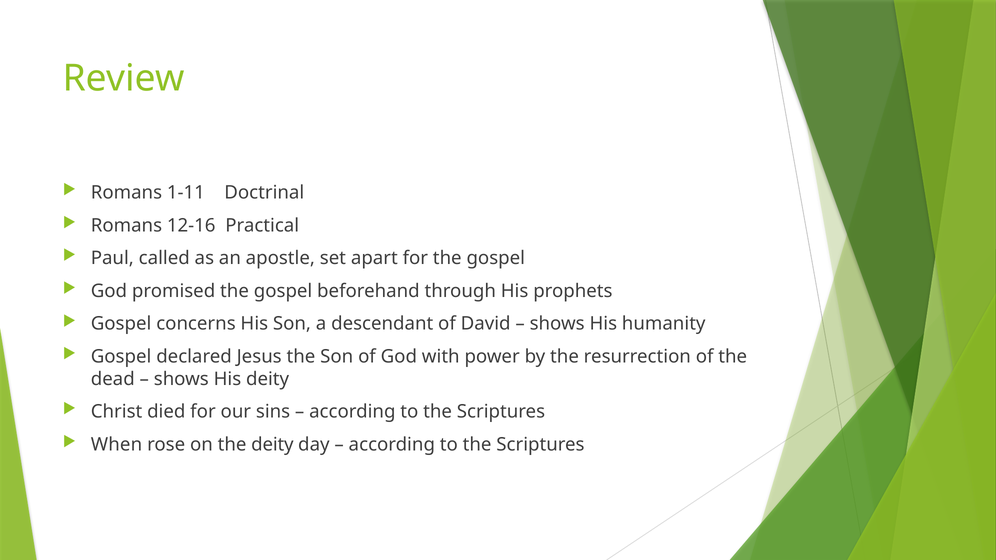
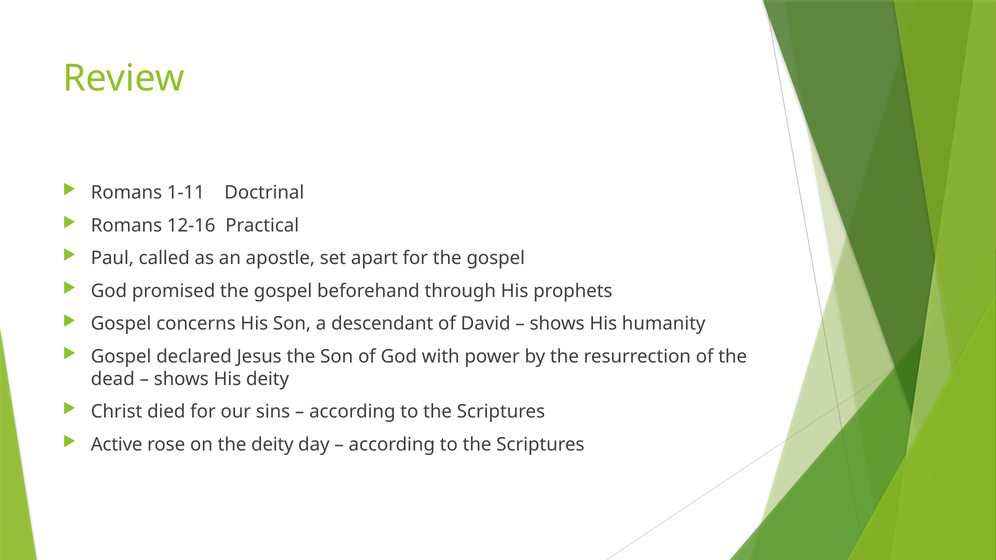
When: When -> Active (117, 445)
